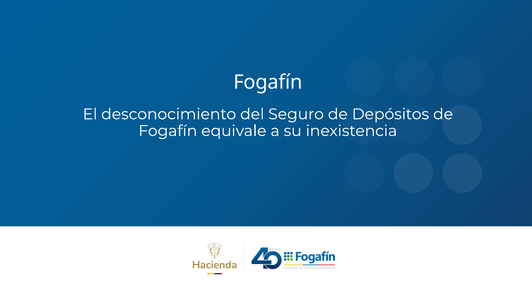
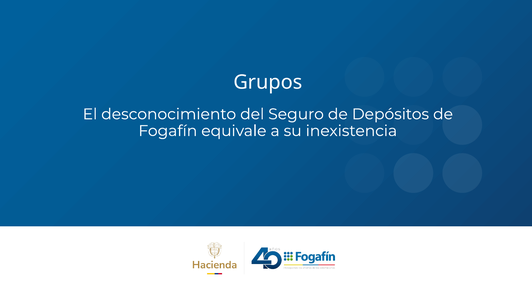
Fogafín: Fogafín -> Grupos (268, 82)
